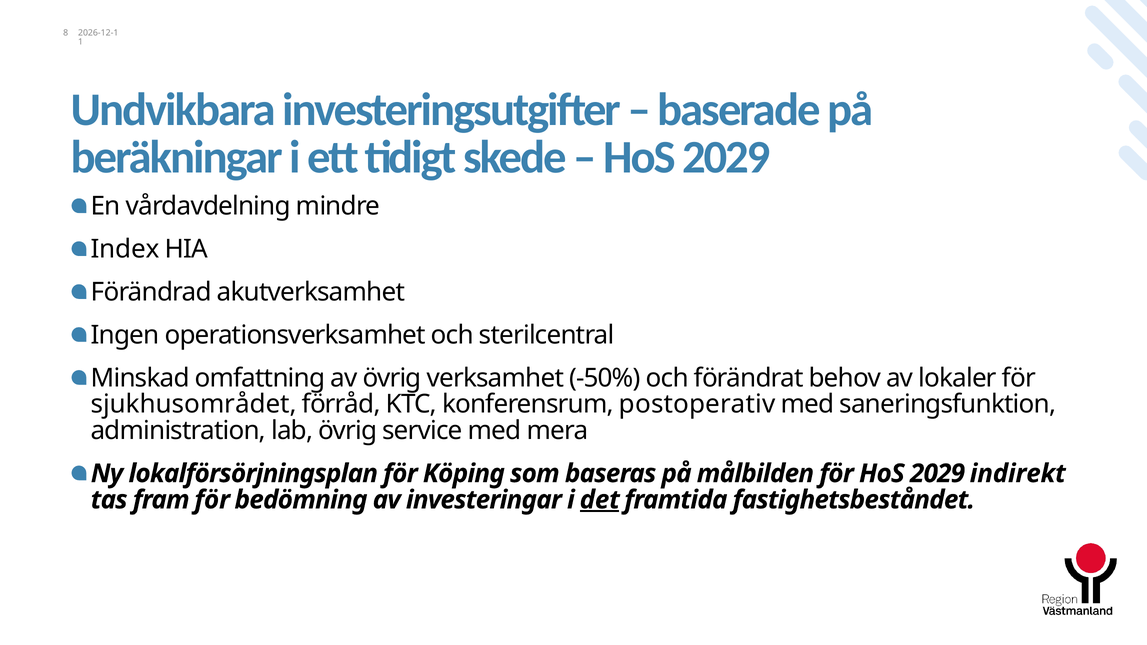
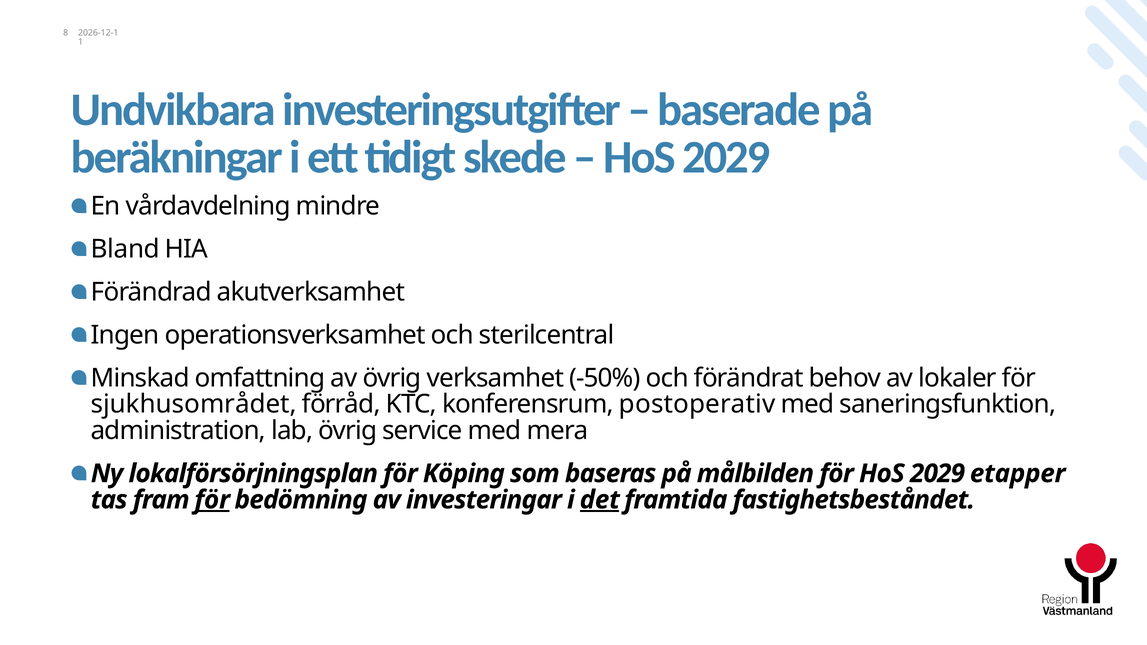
Index: Index -> Bland (125, 249)
indirekt: indirekt -> etapper (1018, 474)
för underline: none -> present (212, 500)
